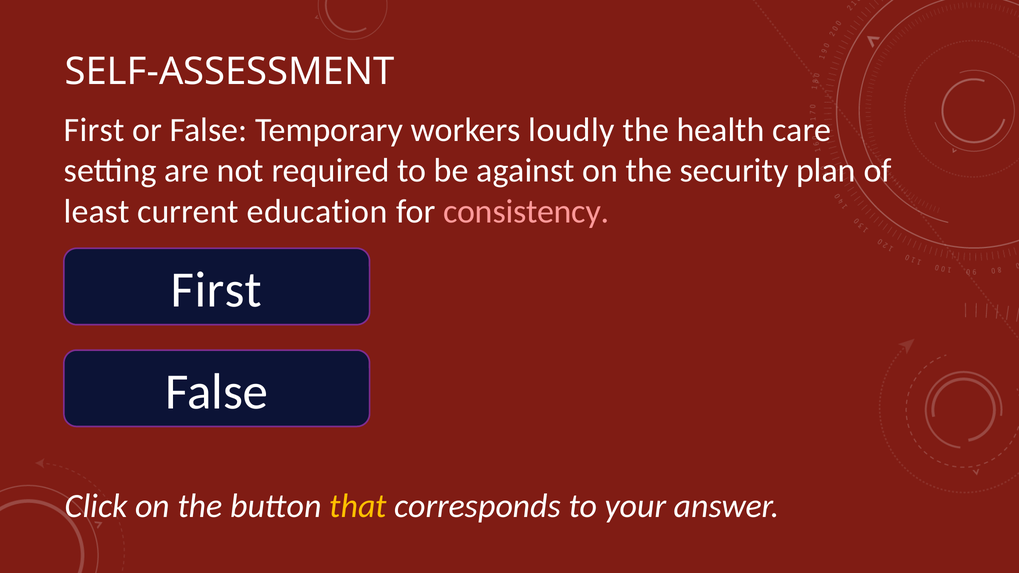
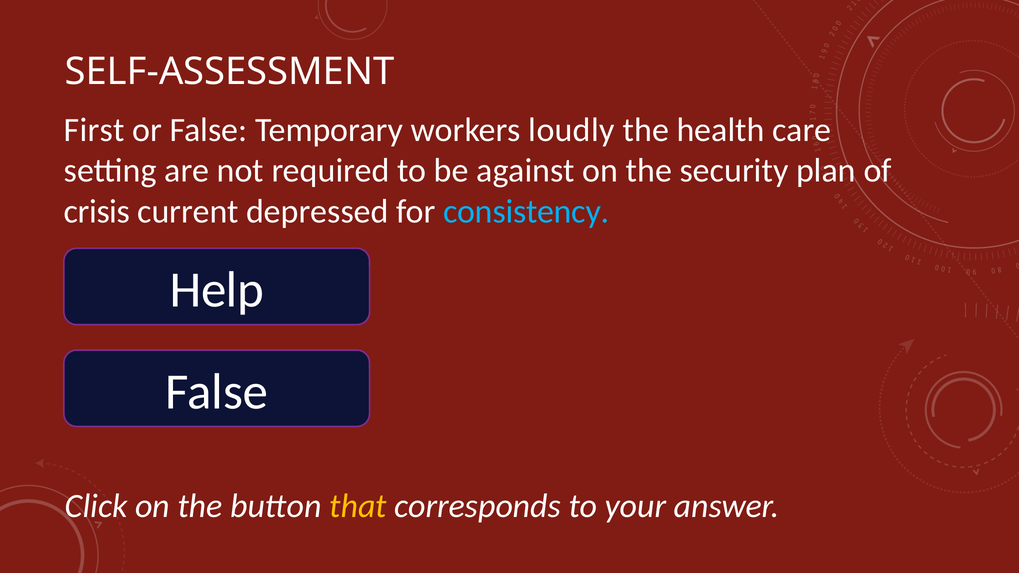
least: least -> crisis (97, 211)
education: education -> depressed (317, 211)
consistency colour: pink -> light blue (526, 211)
First: First -> Help (217, 290)
